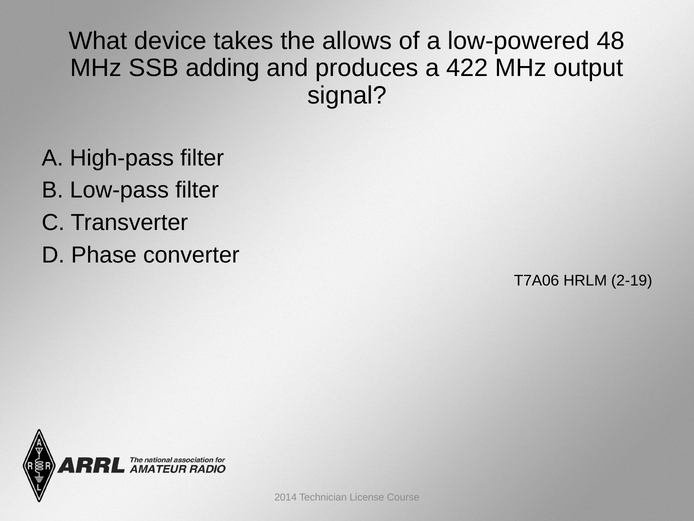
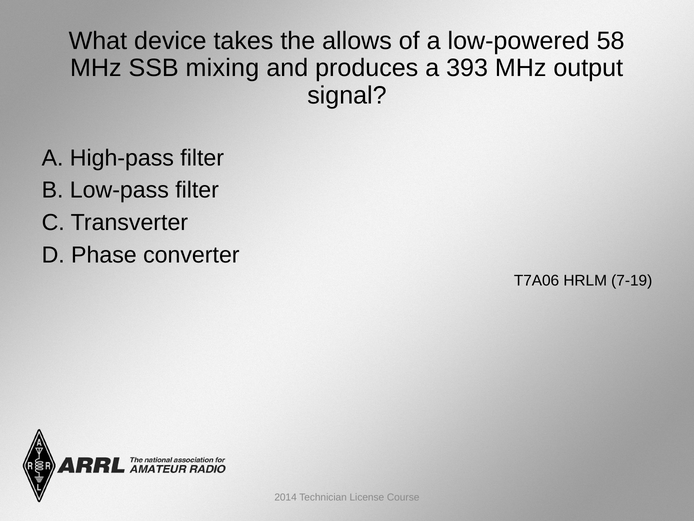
48: 48 -> 58 (611, 41)
adding: adding -> mixing (222, 68)
422: 422 -> 393 (467, 68)
2-19: 2-19 -> 7-19 (632, 281)
